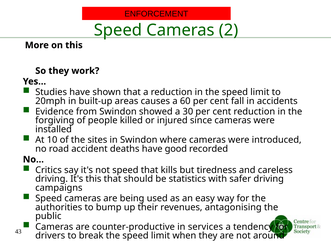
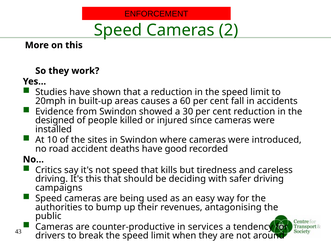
forgiving: forgiving -> designed (55, 121)
statistics: statistics -> deciding (187, 179)
